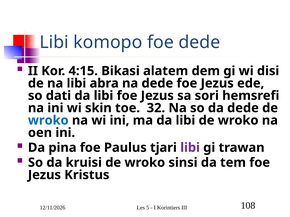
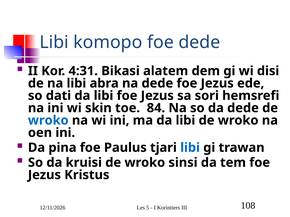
4:15: 4:15 -> 4:31 (83, 71)
32: 32 -> 84 (156, 108)
libi colour: purple -> blue (190, 148)
